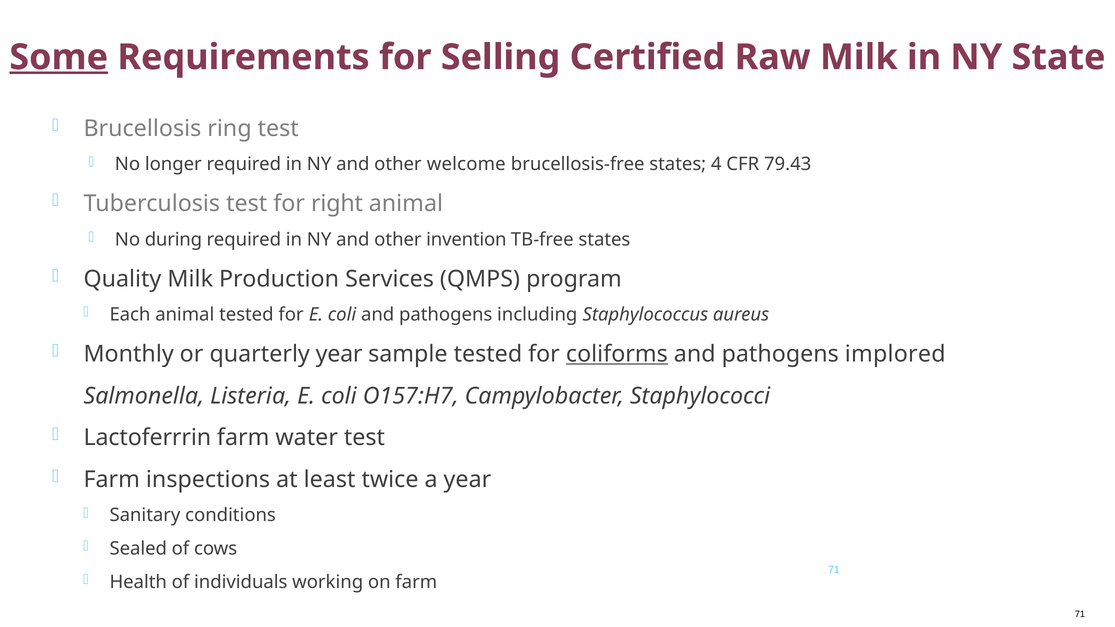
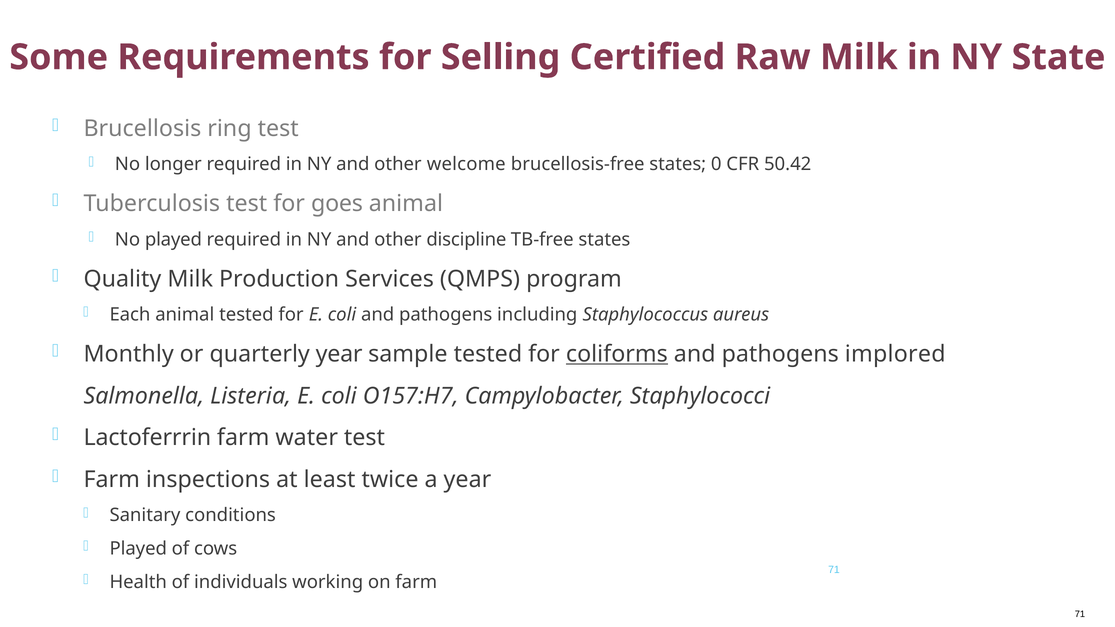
Some underline: present -> none (59, 57)
4: 4 -> 0 (716, 164)
79.43: 79.43 -> 50.42 (788, 164)
right: right -> goes (337, 204)
No during: during -> played (173, 240)
invention: invention -> discipline (466, 240)
Sealed: Sealed -> Played (138, 549)
